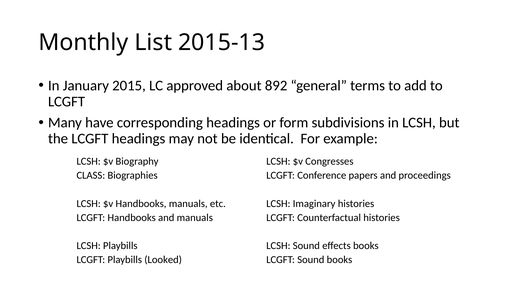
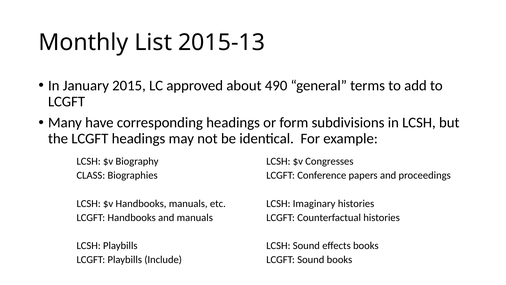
892: 892 -> 490 (276, 86)
Looked: Looked -> Include (163, 259)
